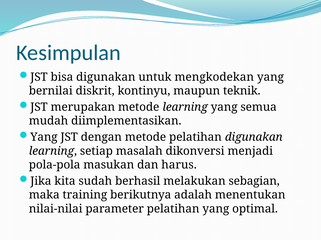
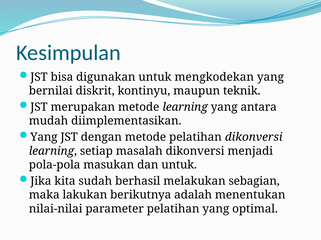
semua: semua -> antara (259, 107)
pelatihan digunakan: digunakan -> dikonversi (254, 138)
dan harus: harus -> untuk (179, 165)
training: training -> lakukan (85, 195)
